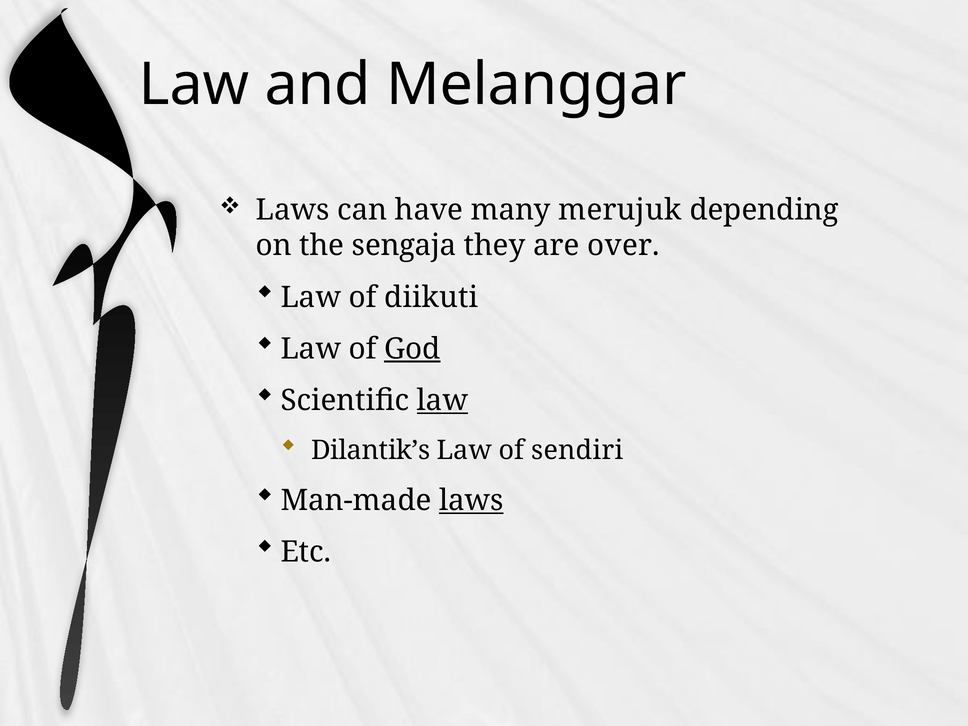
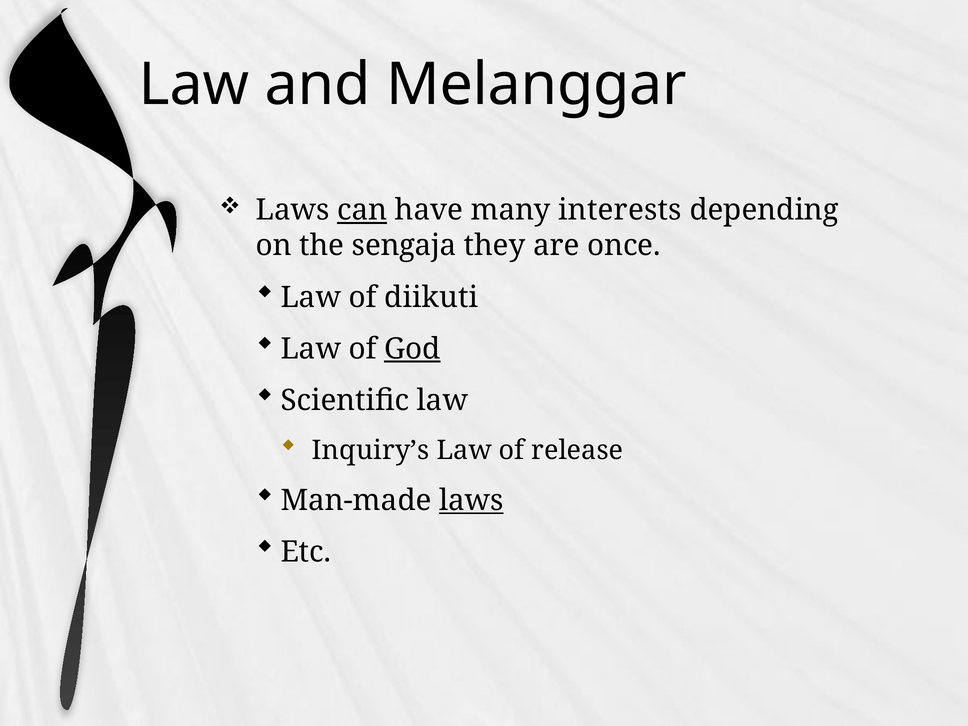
can underline: none -> present (362, 210)
merujuk: merujuk -> interests (620, 210)
over: over -> once (624, 246)
law underline: present -> none (442, 400)
Dilantik’s: Dilantik’s -> Inquiry’s (371, 450)
sendiri: sendiri -> release (577, 450)
